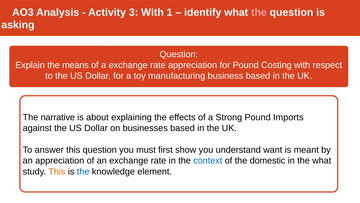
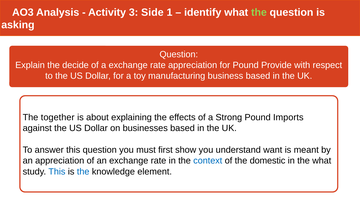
3 With: With -> Side (152, 12)
the colour: pink -> light green (259, 12)
means: means -> decide (75, 65)
Costing: Costing -> Provide (276, 65)
narrative: narrative -> together (58, 117)
This colour: orange -> blue (57, 171)
